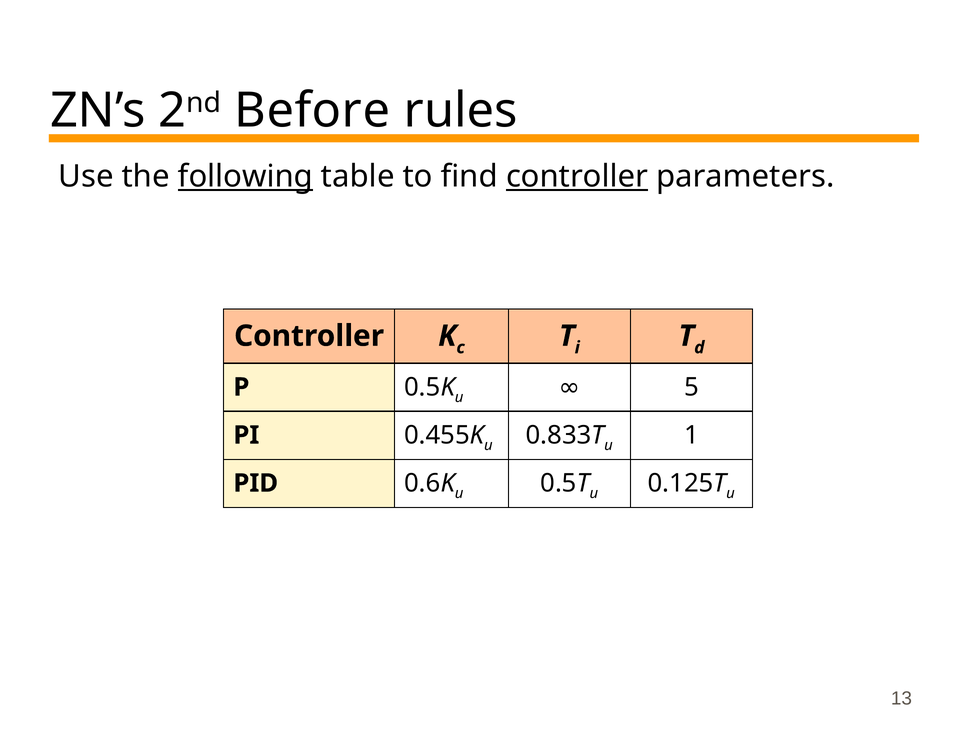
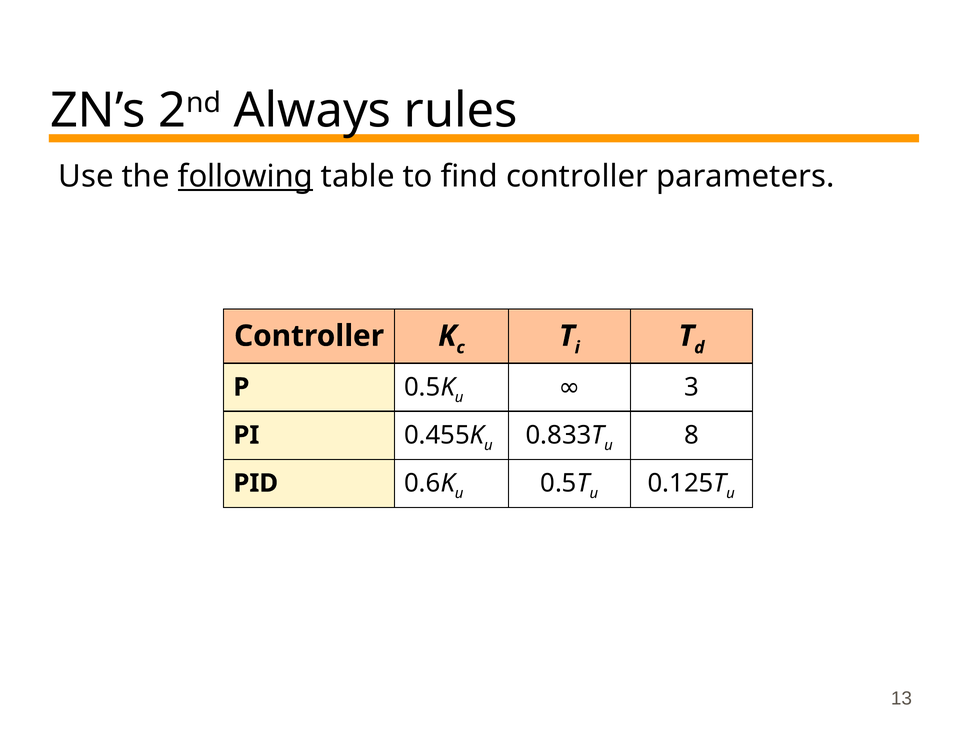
Before: Before -> Always (312, 111)
controller underline: present -> none (577, 177)
5: 5 -> 3 (691, 387)
1: 1 -> 8 (691, 435)
